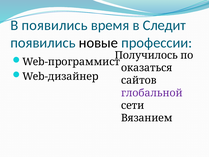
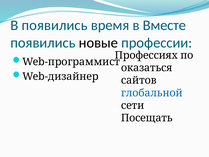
Следит: Следит -> Вместе (164, 25)
Получилось: Получилось -> Профессиях (146, 55)
глобальной colour: purple -> blue (152, 93)
Вязанием: Вязанием -> Посещать (147, 118)
